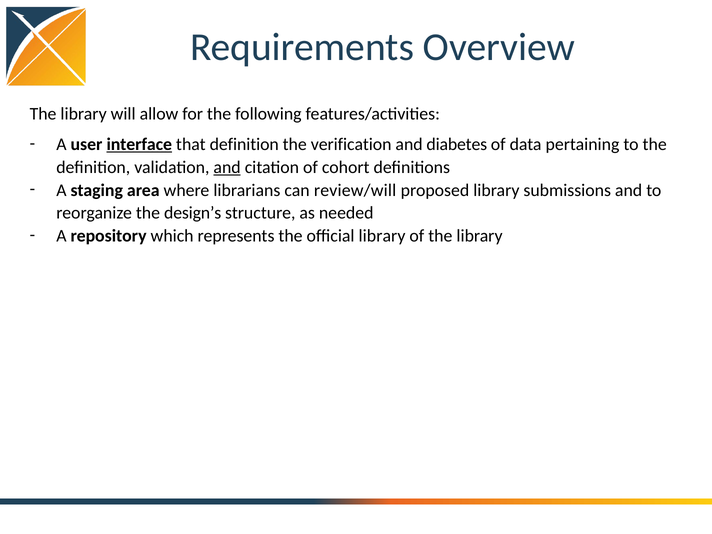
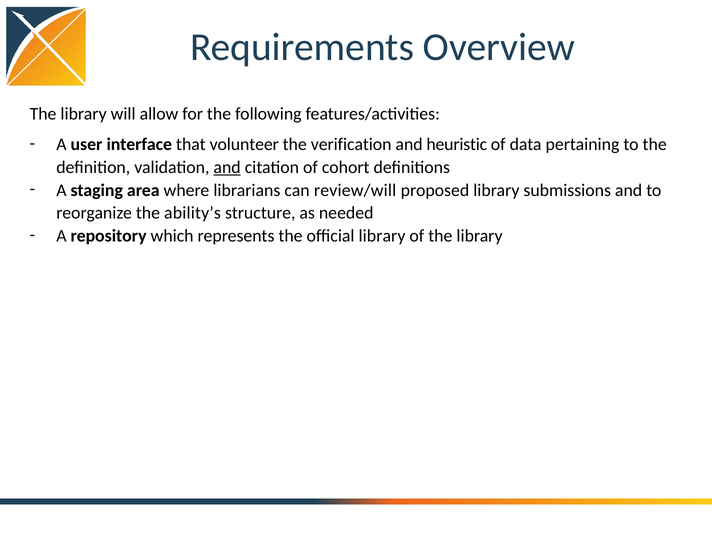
interface underline: present -> none (139, 144)
that definition: definition -> volunteer (244, 144)
diabetes: diabetes -> heuristic (457, 144)
design’s: design’s -> ability’s (193, 213)
